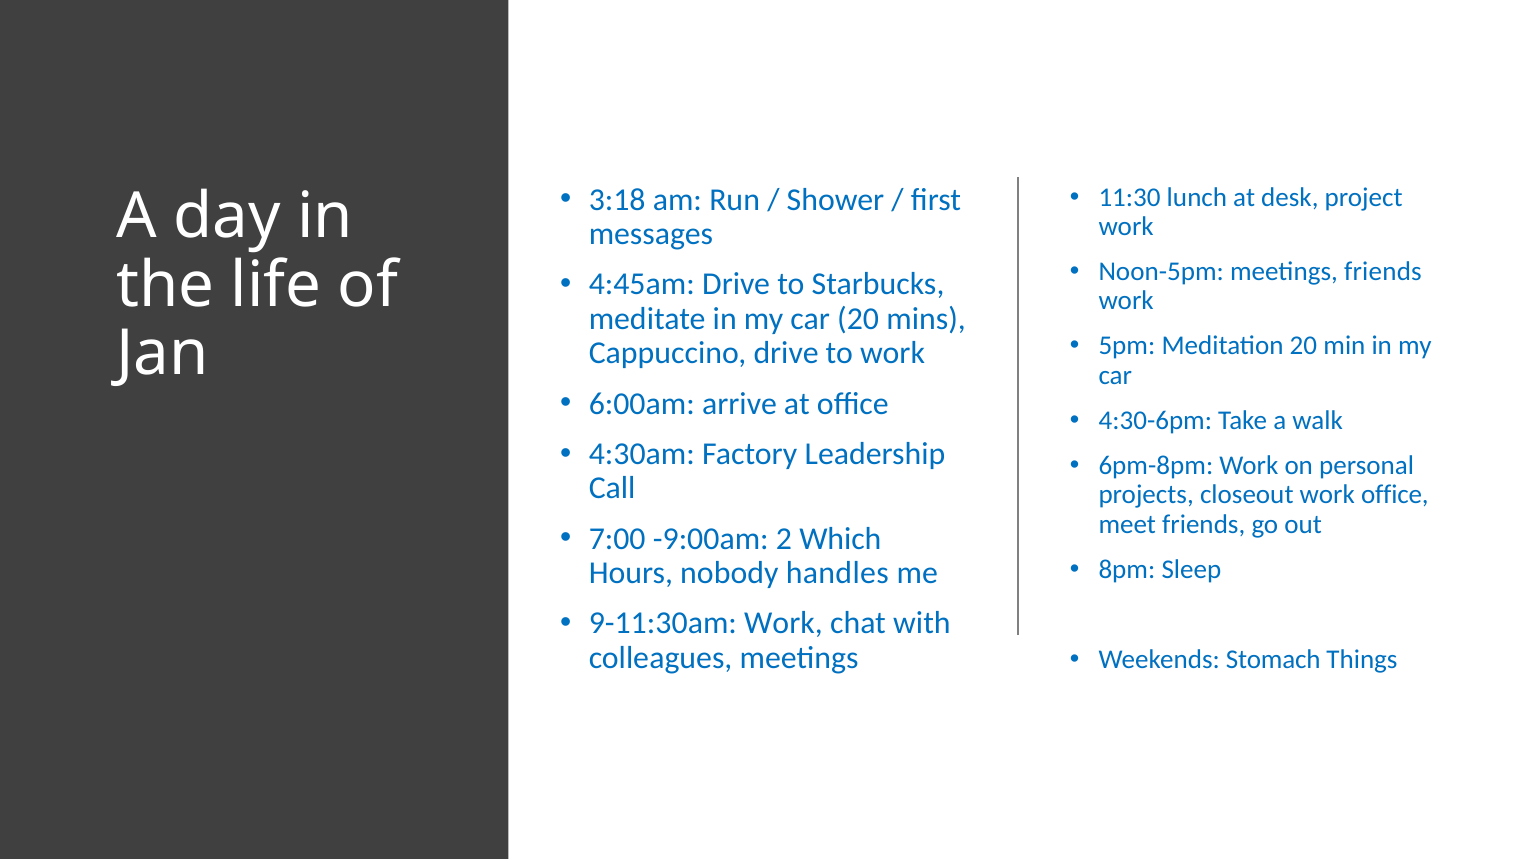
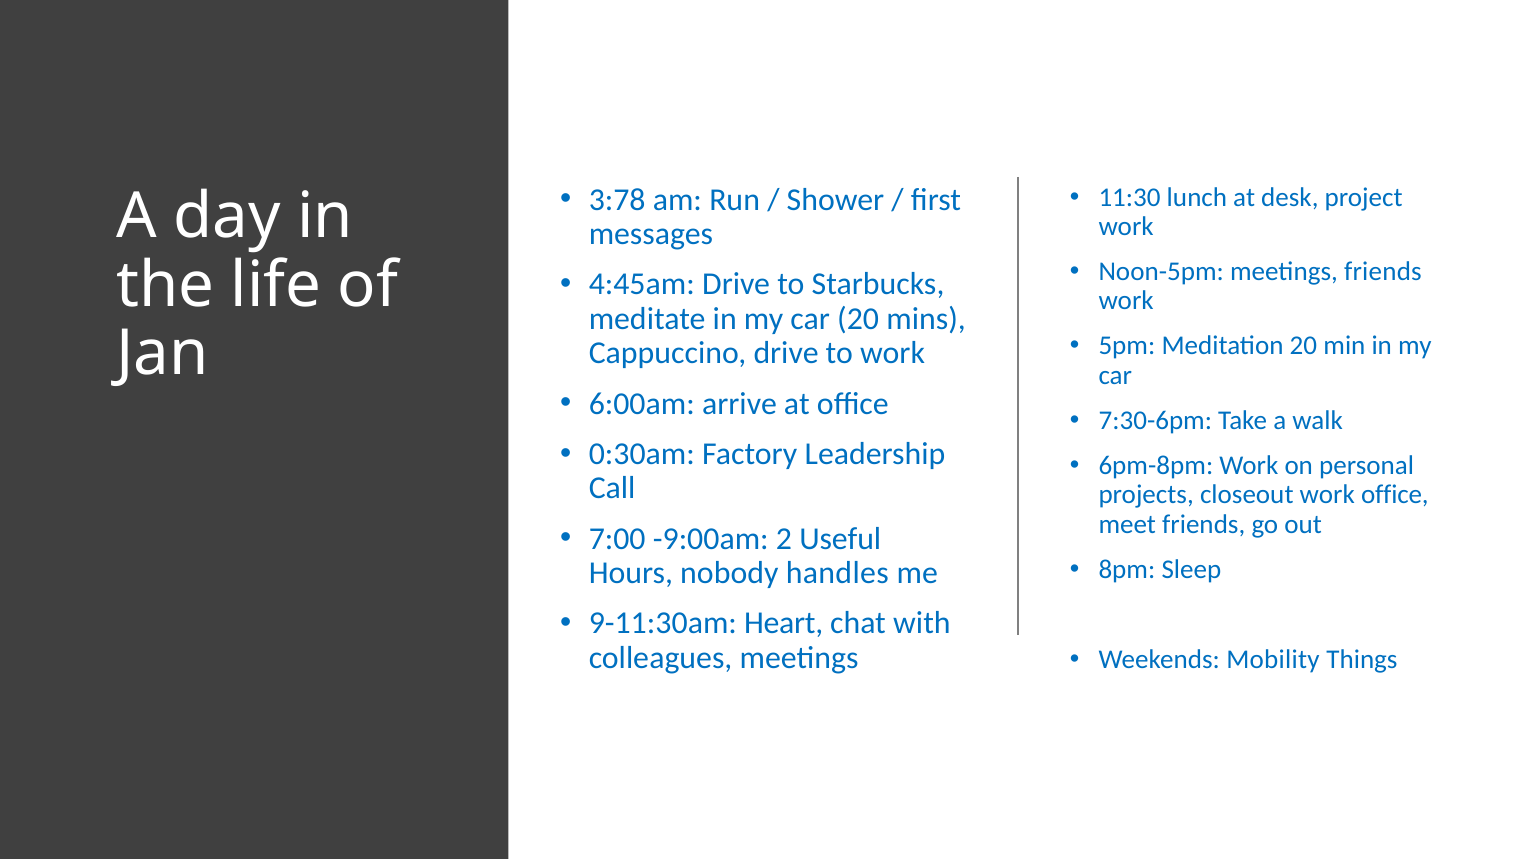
3:18: 3:18 -> 3:78 (617, 200)
4:30-6pm: 4:30-6pm -> 7:30-6pm (1155, 420)
4:30am: 4:30am -> 0:30am (642, 454)
Which: Which -> Useful (840, 539)
9-11:30am Work: Work -> Heart (784, 623)
Stomach: Stomach -> Mobility (1273, 660)
